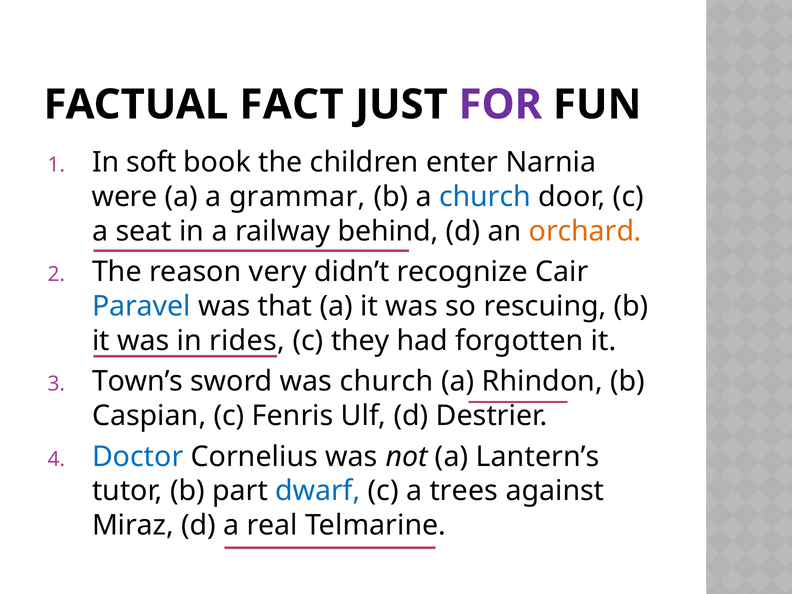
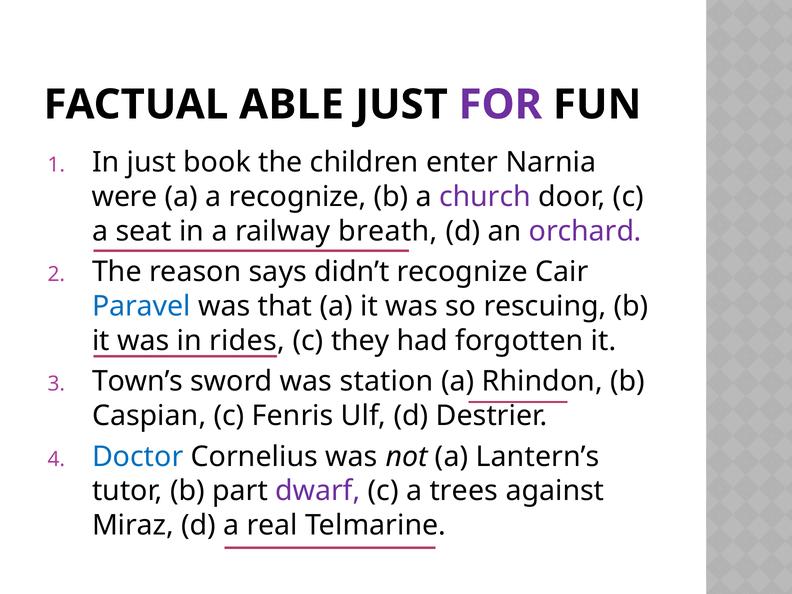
FACT: FACT -> ABLE (292, 105)
In soft: soft -> just (151, 163)
a grammar: grammar -> recognize (297, 197)
church colour: blue -> purple (485, 197)
behind: behind -> breath (388, 231)
orchard colour: orange -> purple (585, 231)
very: very -> says (278, 272)
was church: church -> station (387, 382)
dwarf colour: blue -> purple (318, 491)
